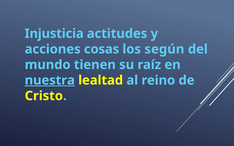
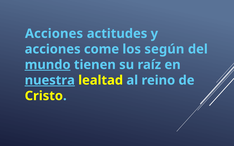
Injusticia: Injusticia -> Acciones (54, 34)
cosas: cosas -> come (102, 49)
mundo underline: none -> present (48, 65)
